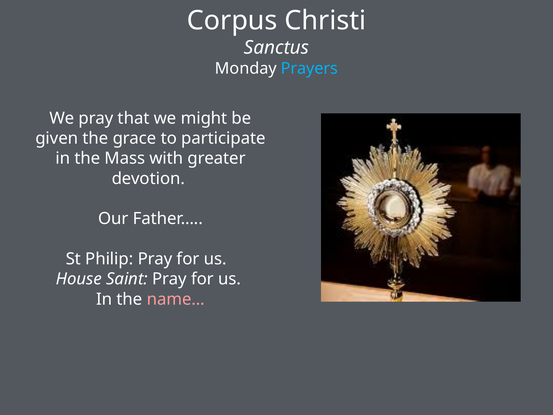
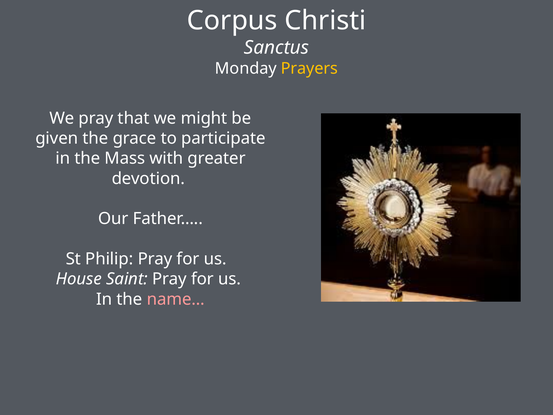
Prayers colour: light blue -> yellow (309, 69)
